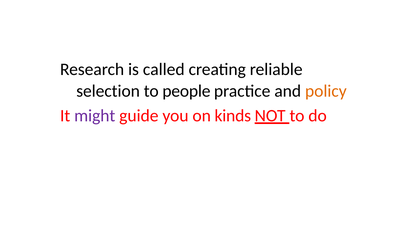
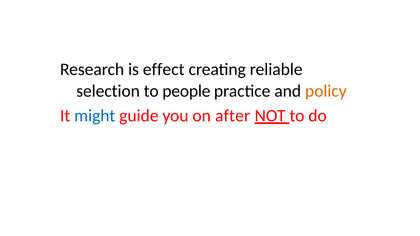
called: called -> effect (164, 69)
might colour: purple -> blue (95, 116)
kinds: kinds -> after (233, 116)
